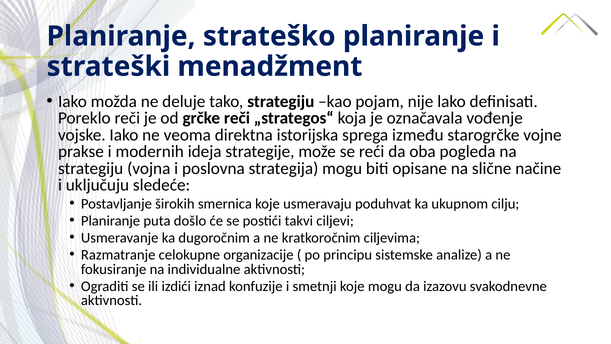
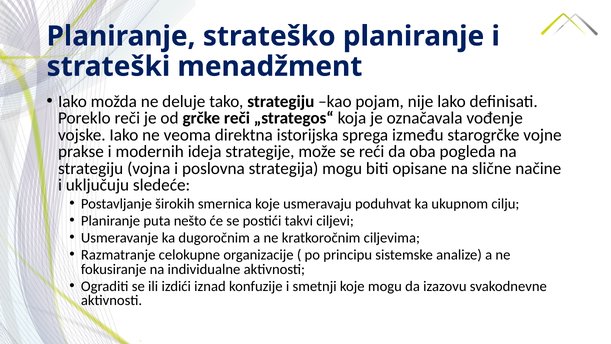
došlo: došlo -> nešto (190, 221)
